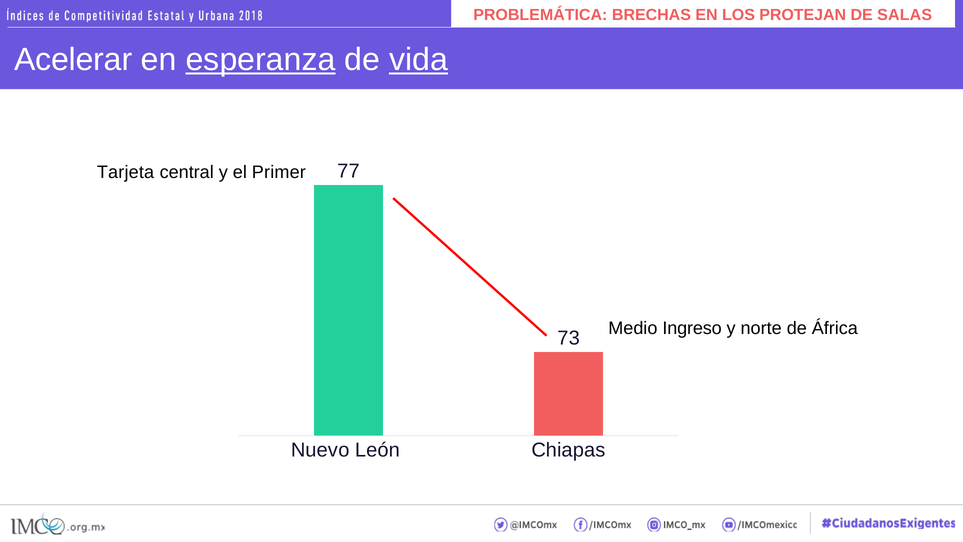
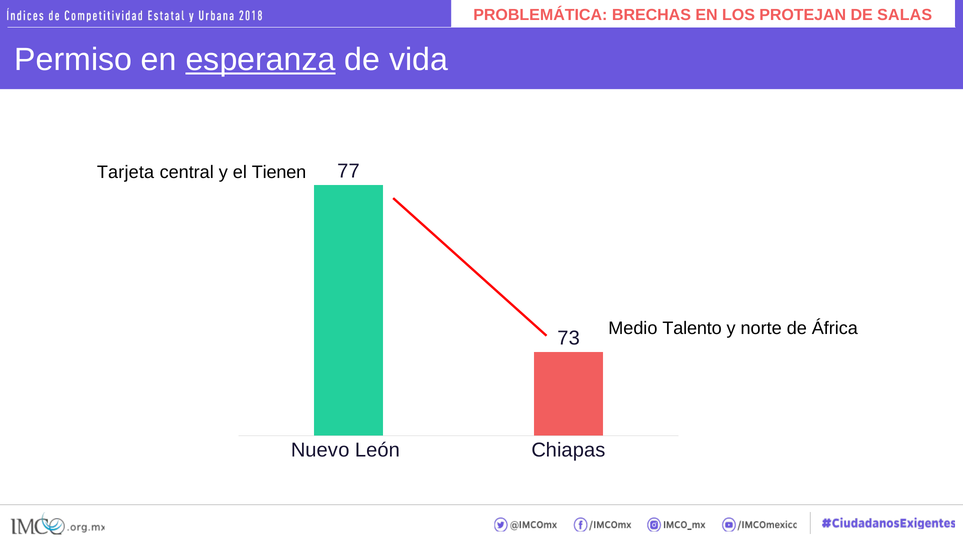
Acelerar: Acelerar -> Permiso (73, 60)
vida underline: present -> none (419, 60)
Primer: Primer -> Tienen (279, 172)
Ingreso: Ingreso -> Talento (692, 328)
